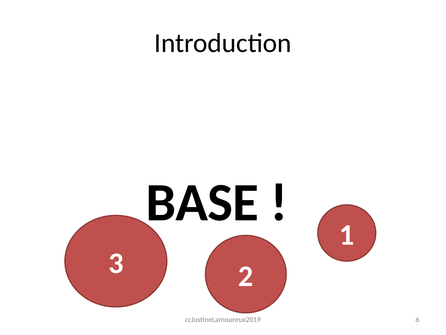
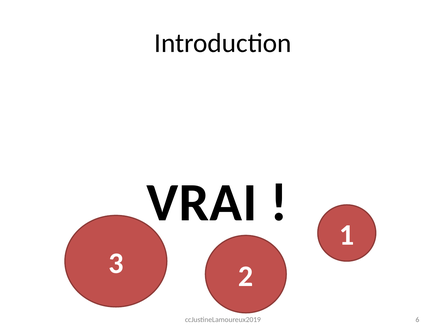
BASE: BASE -> VRAI (202, 202)
